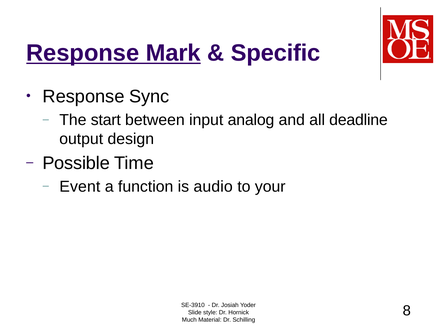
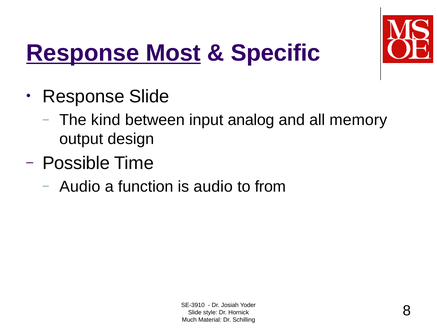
Mark: Mark -> Most (173, 53)
Response Sync: Sync -> Slide (149, 97)
start: start -> kind (106, 120)
deadline: deadline -> memory (358, 120)
Event: Event -> Audio (80, 186)
your: your -> from (270, 186)
